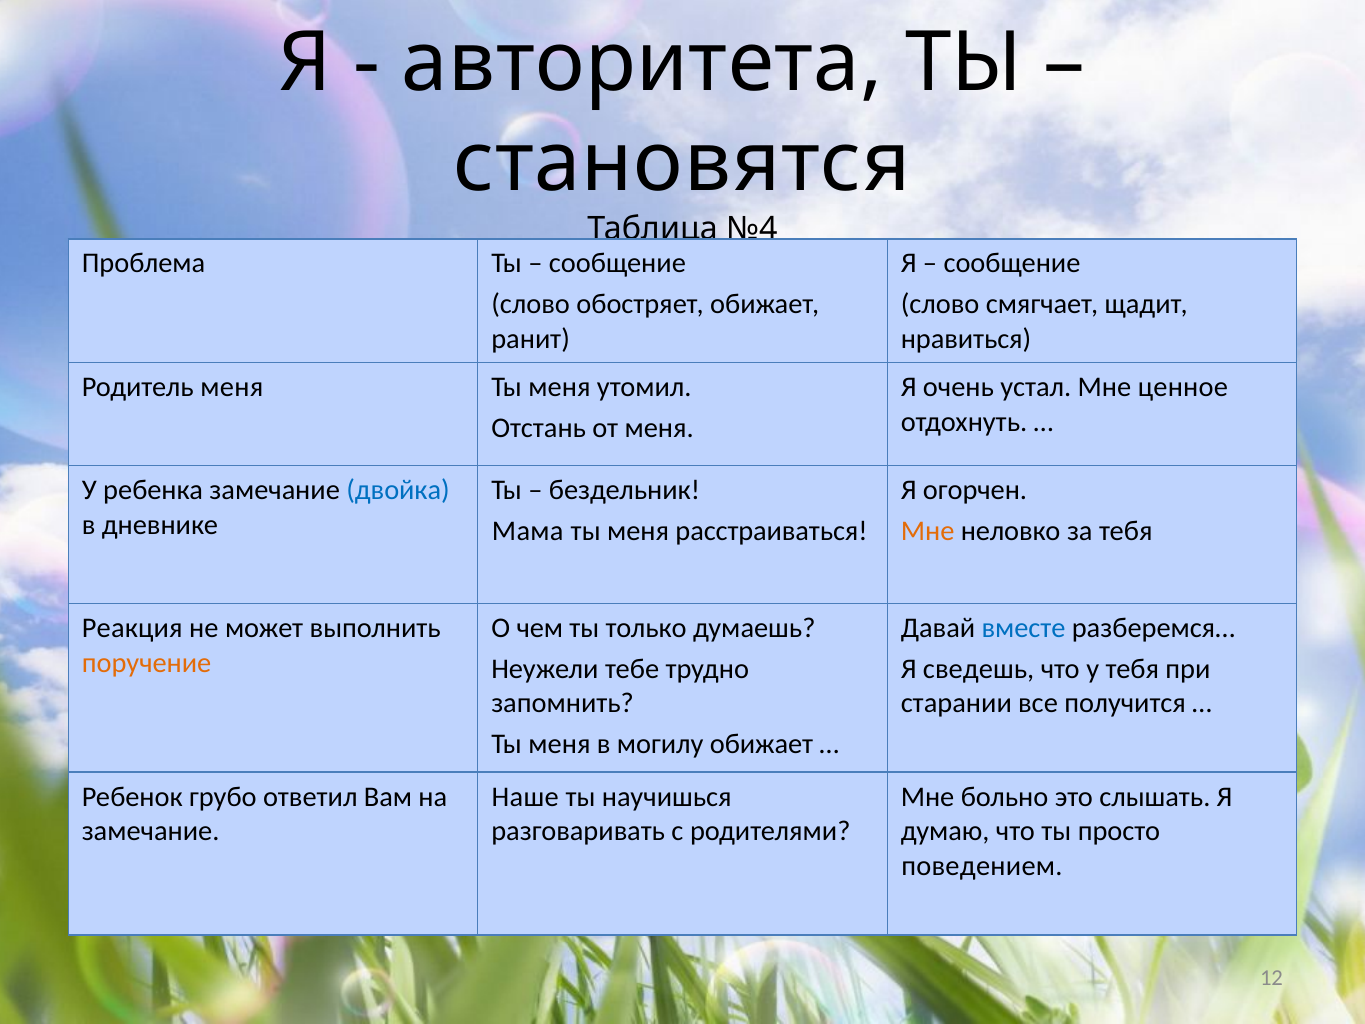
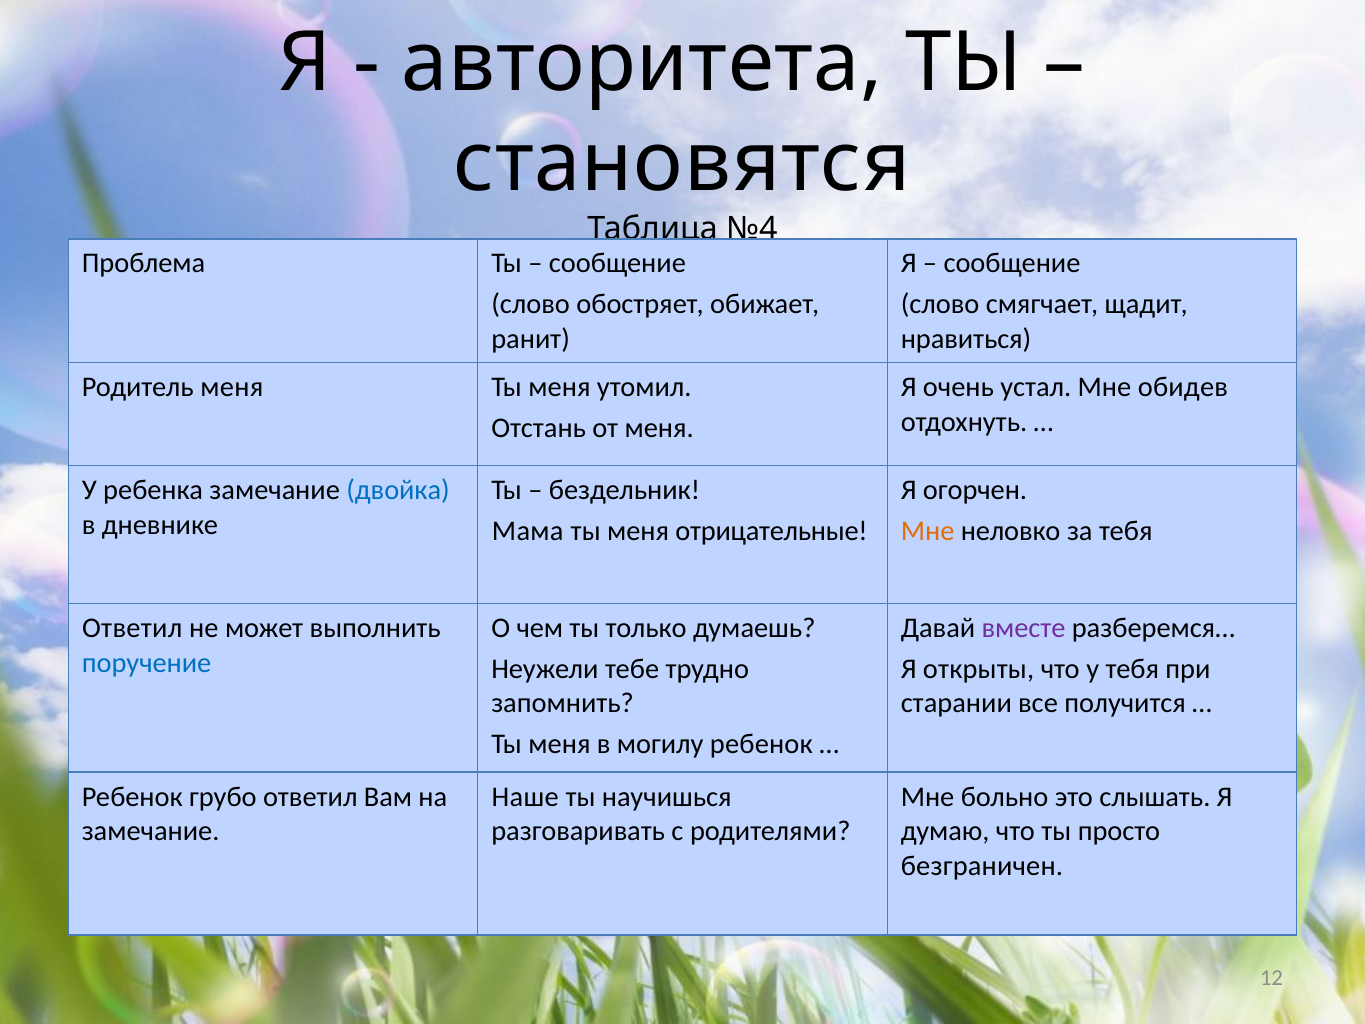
ценное: ценное -> обидев (1183, 387)
расстраиваться: расстраиваться -> отрицательные (772, 531)
Реакция: Реакция -> Ответил (132, 628)
вместе colour: blue -> purple (1024, 628)
поручение colour: orange -> blue (147, 663)
сведешь: сведешь -> открыты (979, 668)
могилу обижает: обижает -> ребенок (761, 744)
поведением: поведением -> безграничен (982, 866)
